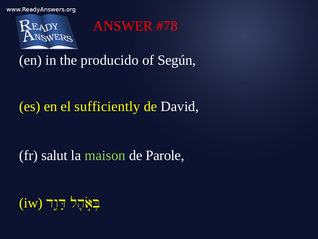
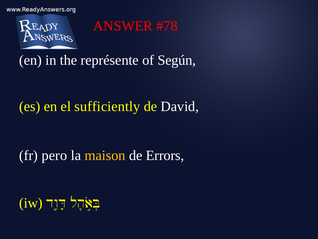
producido: producido -> représente (110, 60)
salut: salut -> pero (54, 155)
maison colour: light green -> yellow (105, 155)
Parole: Parole -> Errors (165, 155)
